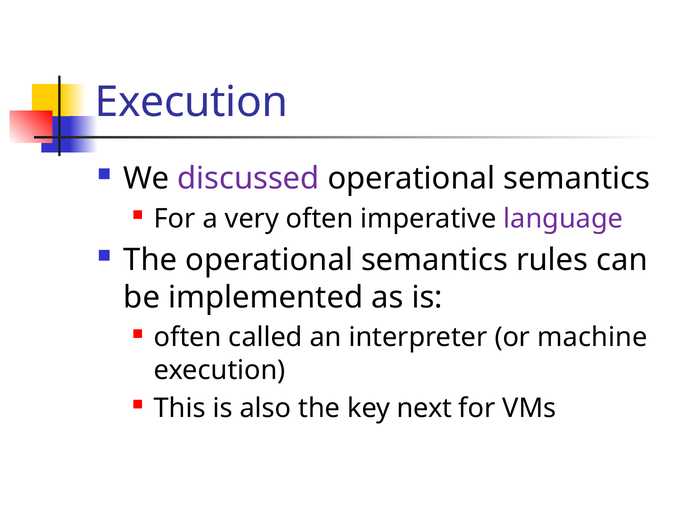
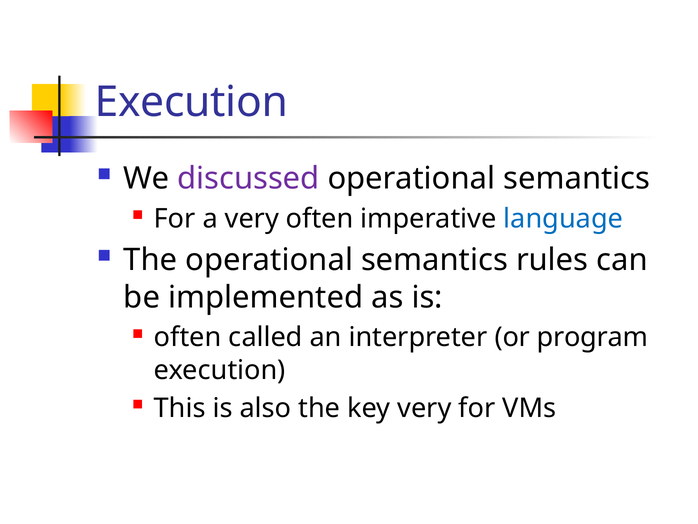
language colour: purple -> blue (563, 218)
machine: machine -> program (592, 337)
key next: next -> very (424, 408)
